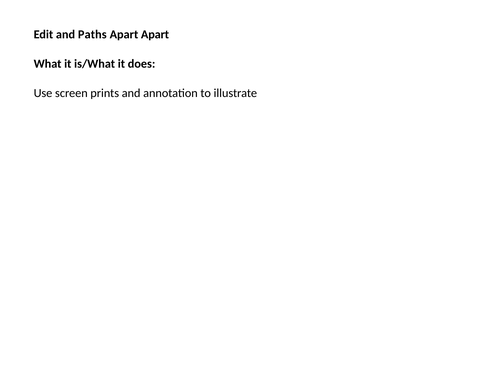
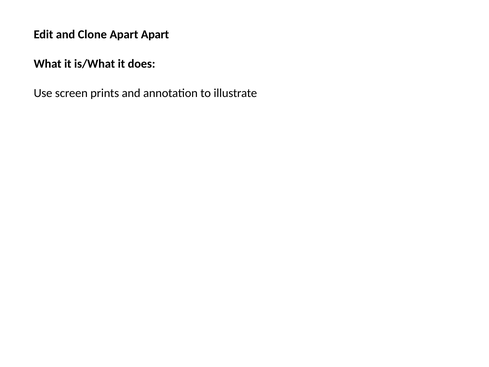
Paths: Paths -> Clone (92, 34)
